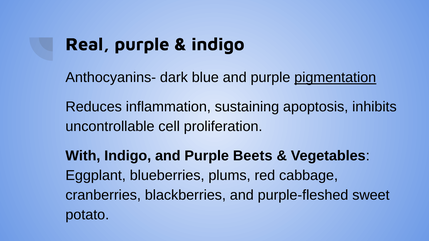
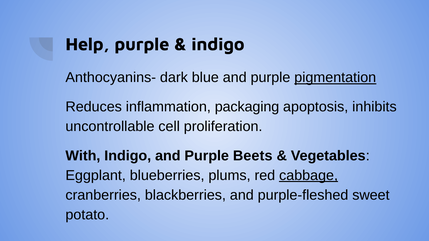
Real: Real -> Help (88, 44)
sustaining: sustaining -> packaging (247, 107)
cabbage underline: none -> present (309, 176)
